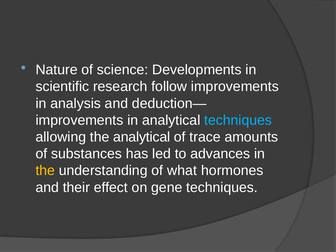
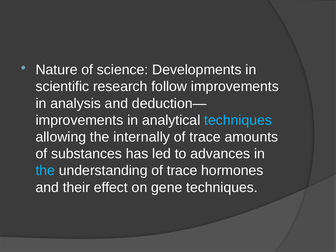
the analytical: analytical -> internally (142, 137)
the colour: yellow -> light blue (45, 171)
understanding of what: what -> trace (182, 171)
